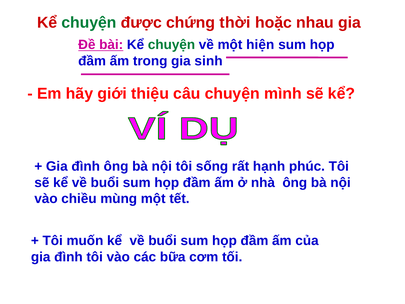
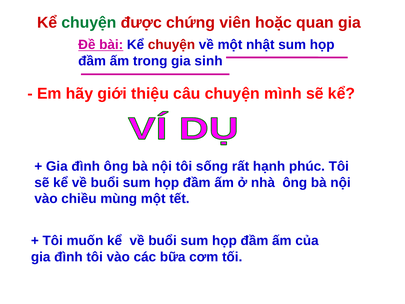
thời: thời -> viên (235, 23)
nhau: nhau -> quan (315, 23)
chuyện colour: green -> red (171, 45)
hiện: hiện -> nhật (260, 45)
